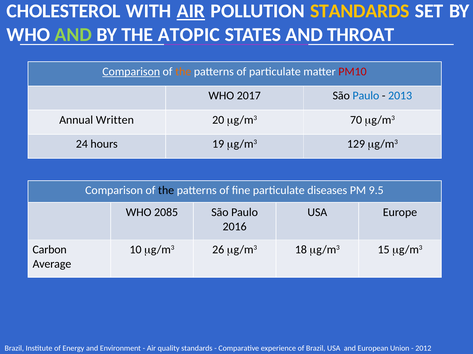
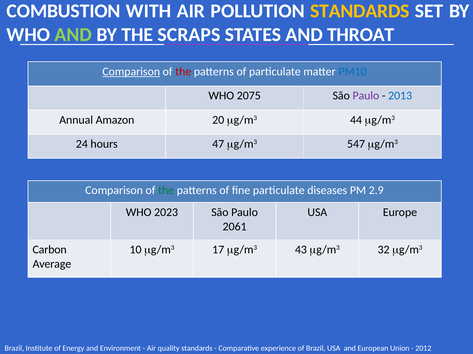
CHOLESTEROL: CHOLESTEROL -> COMBUSTION (64, 11)
AIR underline: present -> none (191, 11)
ATOPIC: ATOPIC -> SCRAPS (189, 35)
the colour: orange -> red (183, 72)
PM10 colour: red -> blue (352, 72)
2017: 2017 -> 2075 (249, 96)
Paulo colour: blue -> purple (366, 96)
Written: Written -> Amazon (115, 120)
70: 70 -> 44 (356, 120)
19: 19 -> 47 (218, 144)
129: 129 -> 547 (356, 144)
the colour: black -> green (166, 191)
9.5: 9.5 -> 2.9 (376, 191)
2085: 2085 -> 2023 (166, 213)
2016: 2016 -> 2061 (235, 227)
26: 26 -> 17 (218, 250)
18: 18 -> 43 (301, 250)
15: 15 -> 32 (384, 250)
